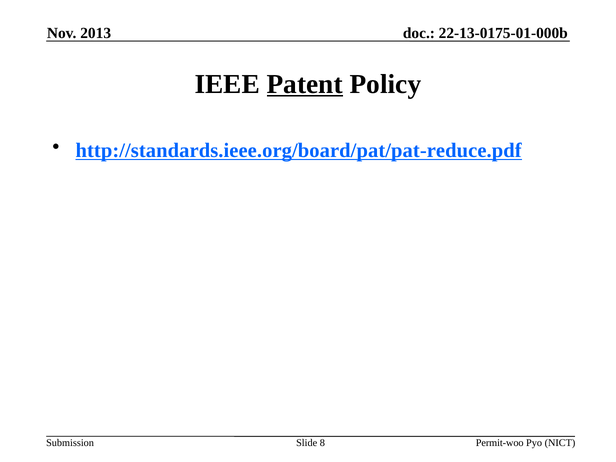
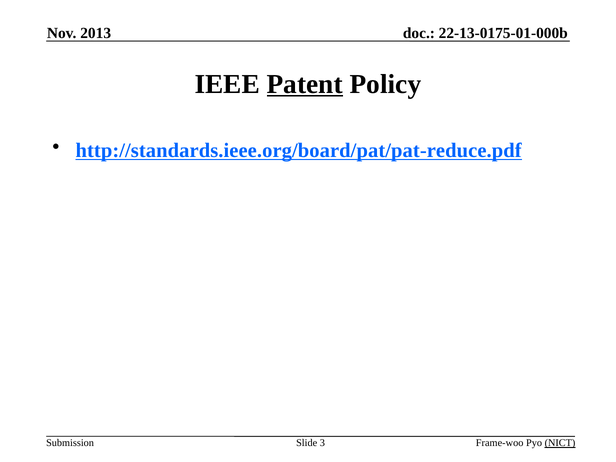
8: 8 -> 3 (322, 443)
Permit-woo: Permit-woo -> Frame-woo (500, 443)
NICT underline: none -> present (560, 443)
